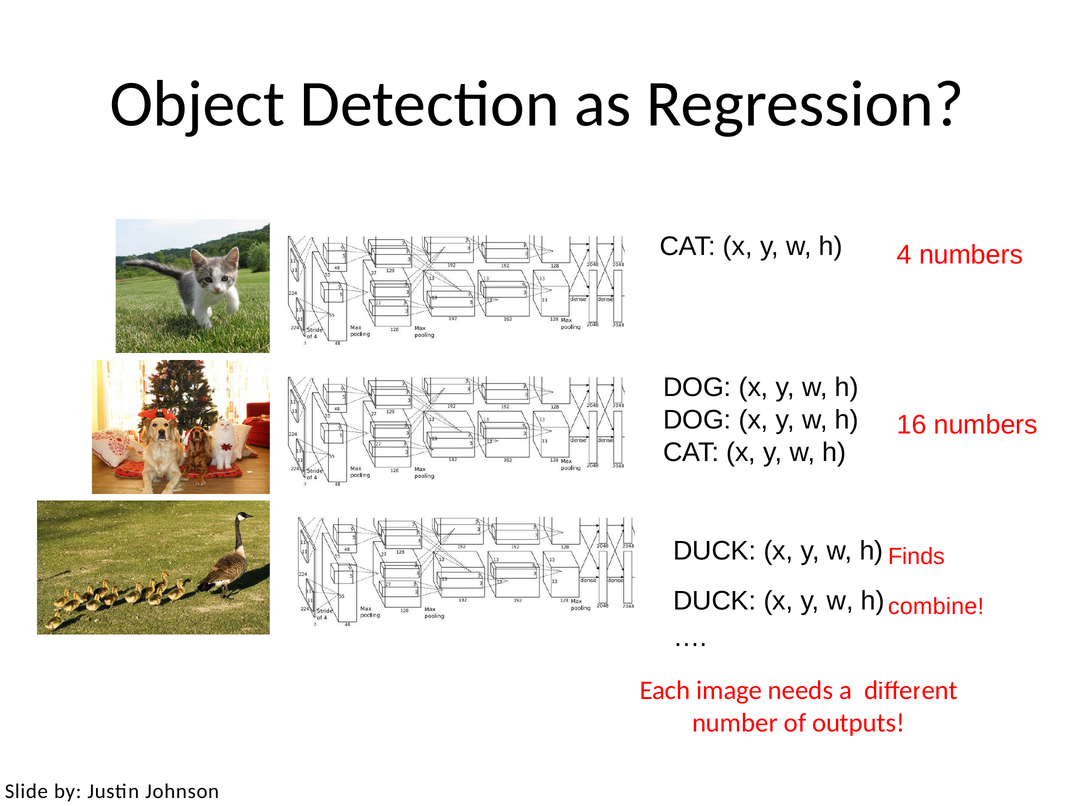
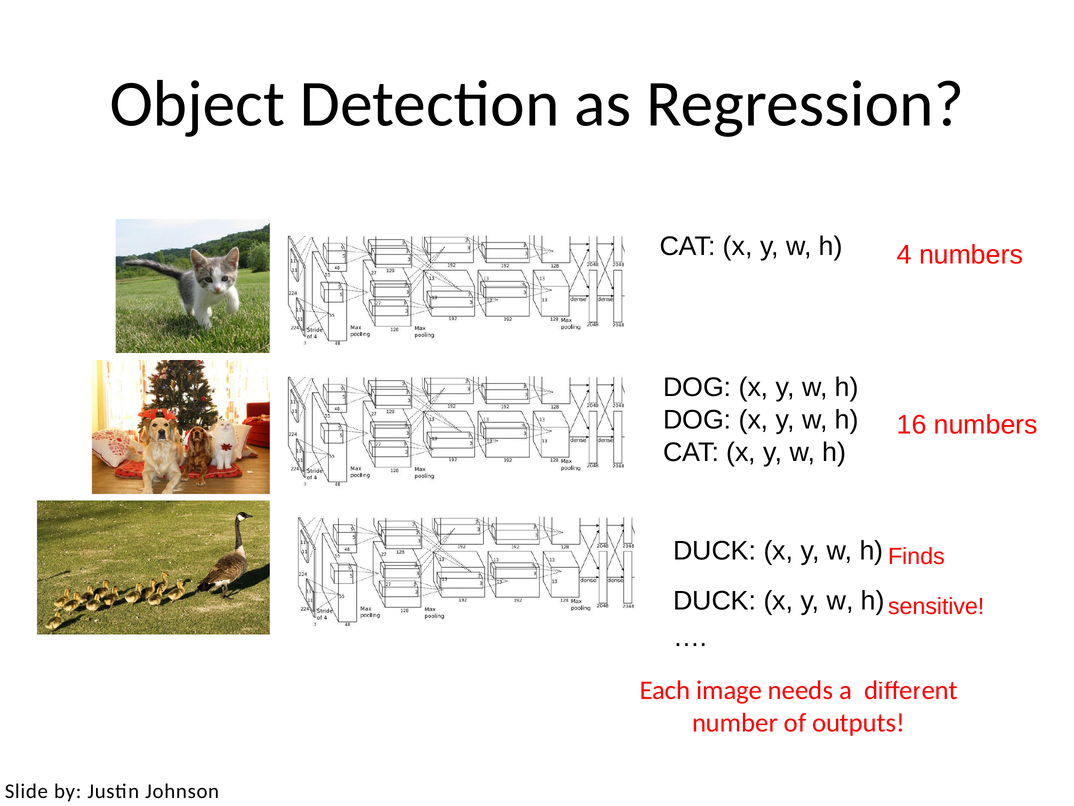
combine: combine -> sensitive (936, 606)
